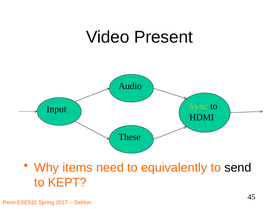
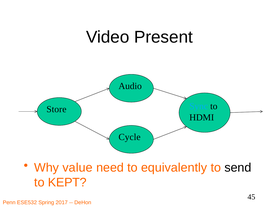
Sync colour: light green -> light blue (199, 106)
Input: Input -> Store (56, 109)
These: These -> Cycle (130, 137)
items: items -> value (78, 168)
